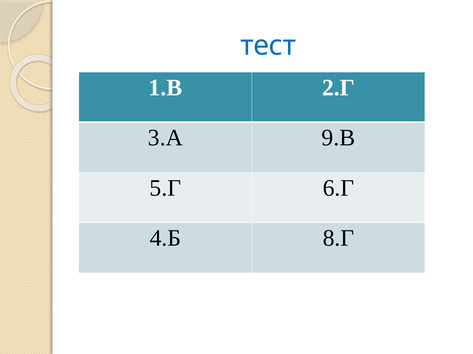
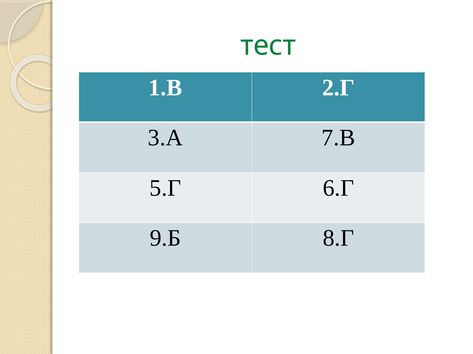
тест colour: blue -> green (268, 46)
9.В: 9.В -> 7.В (338, 138)
4.Б: 4.Б -> 9.Б (165, 239)
